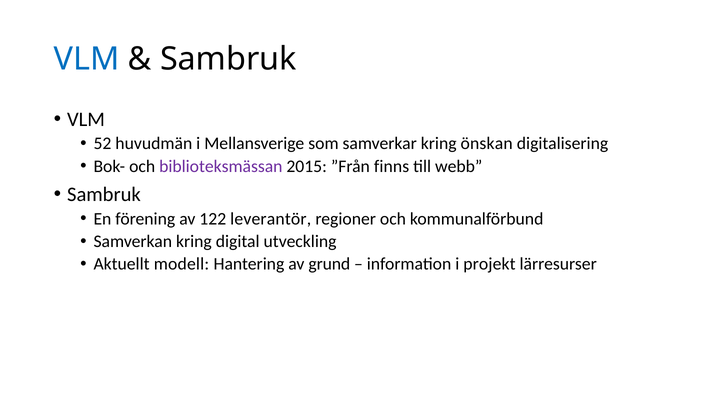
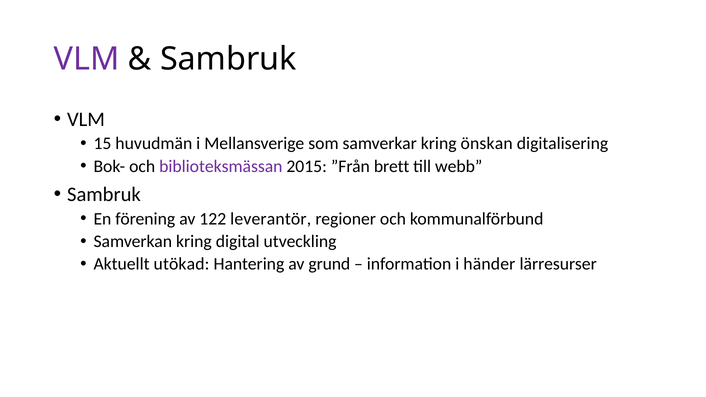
VLM colour: blue -> purple (87, 59)
52: 52 -> 15 (102, 144)
finns: finns -> brett (392, 166)
modell: modell -> utökad (181, 264)
projekt: projekt -> händer (489, 264)
